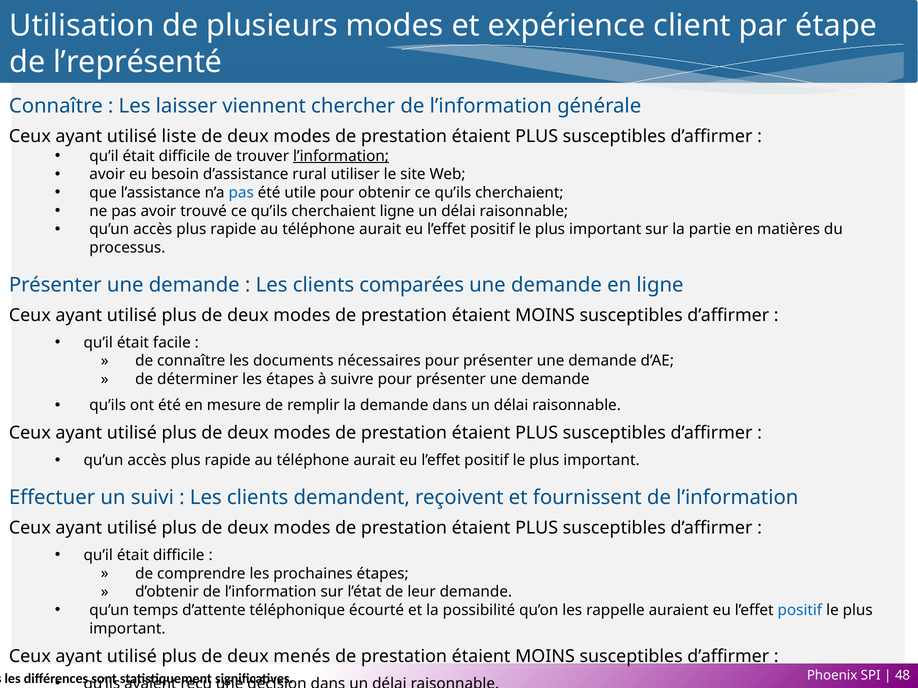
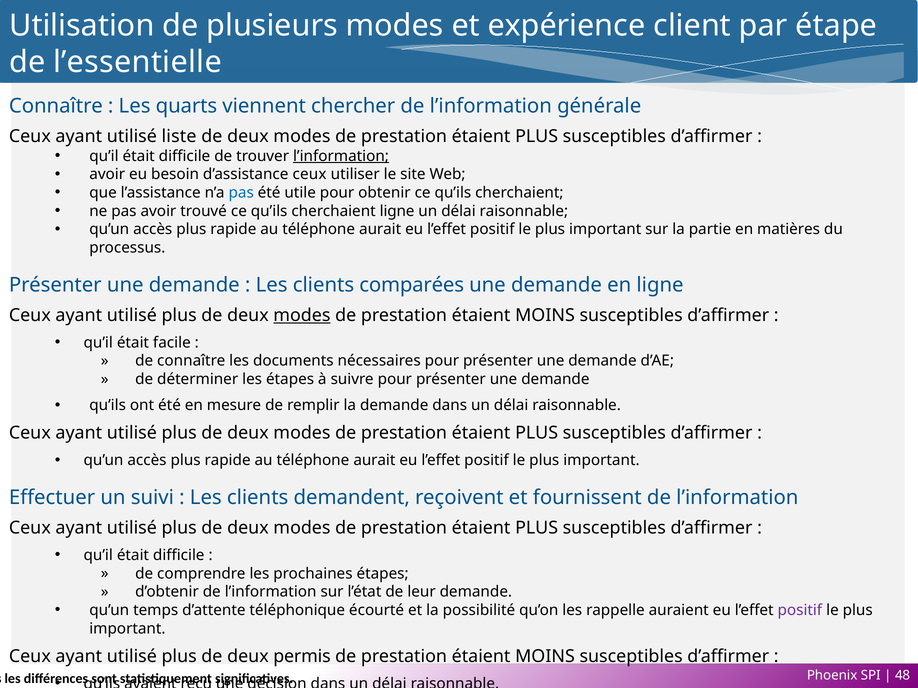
l’représenté: l’représenté -> l’essentielle (137, 62)
laisser: laisser -> quarts (186, 106)
d’assistance rural: rural -> ceux (309, 175)
modes underline: none -> present (302, 315)
positif colour: blue -> purple (800, 611)
menés: menés -> permis (302, 657)
